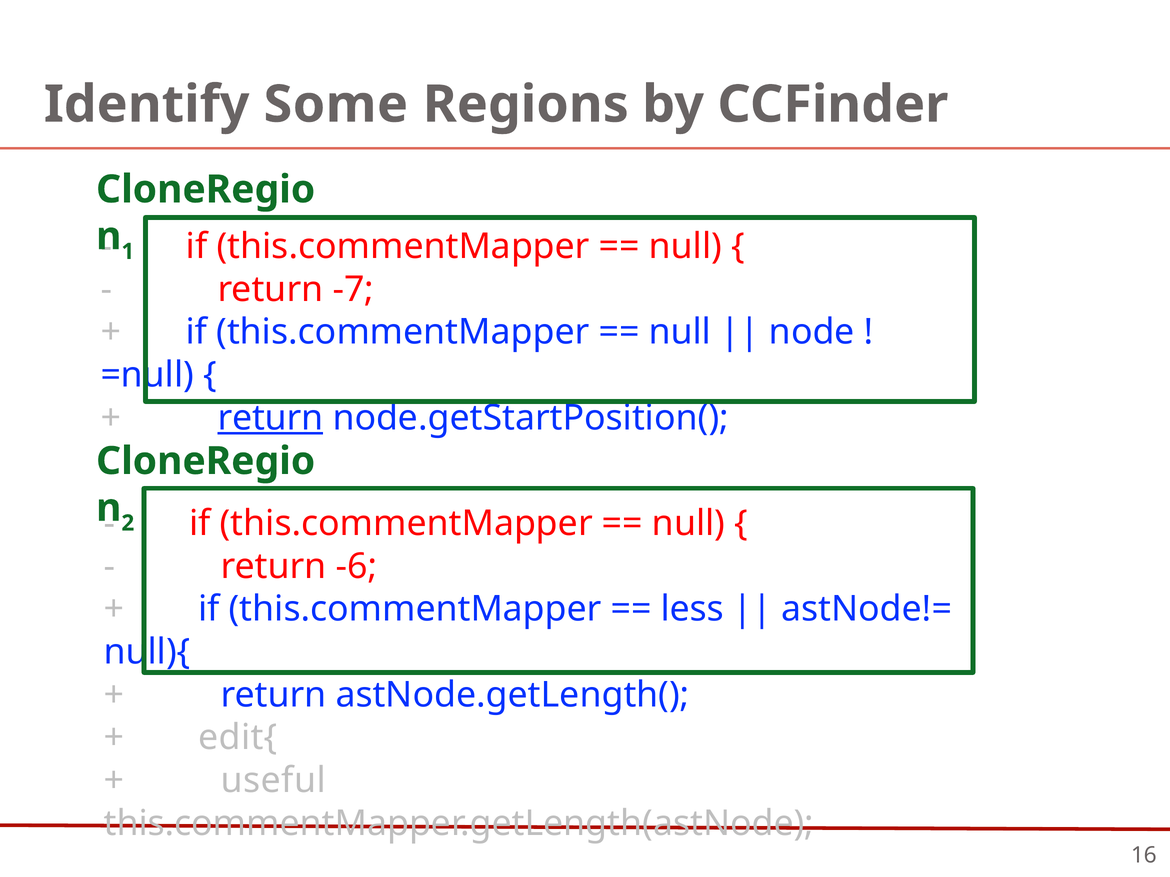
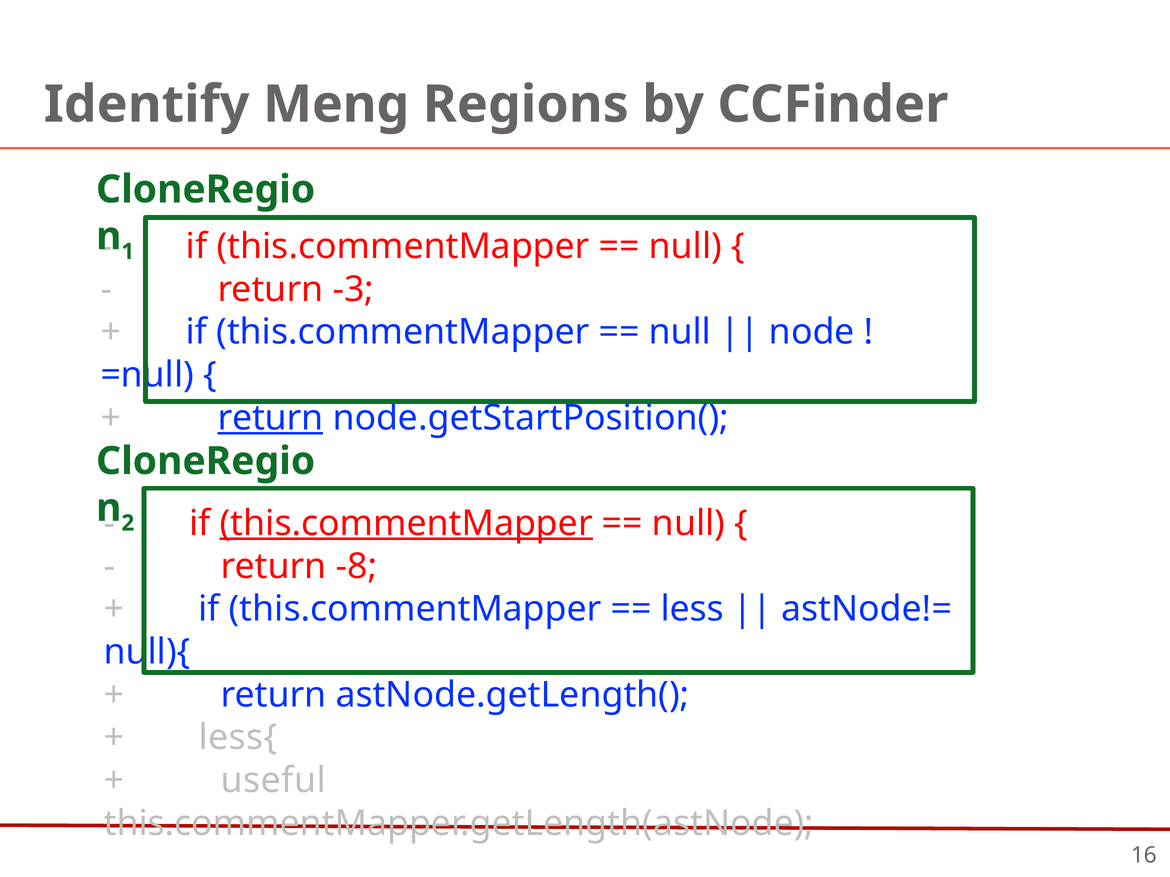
Some: Some -> Meng (336, 105)
-7: -7 -> -3 (353, 289)
this.commentMapper underline: none -> present (406, 524)
-6: -6 -> -8 (356, 567)
edit{: edit{ -> less{ (238, 738)
